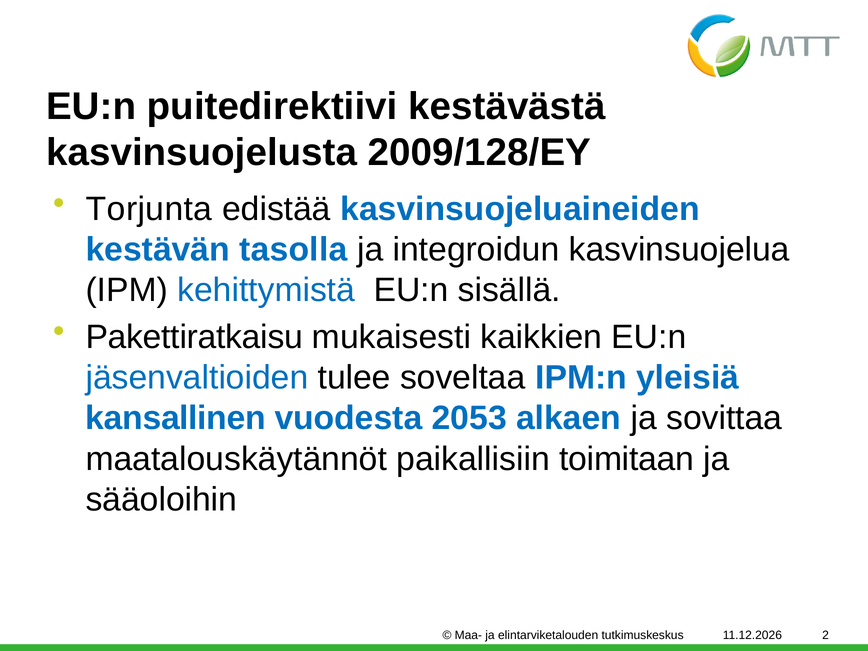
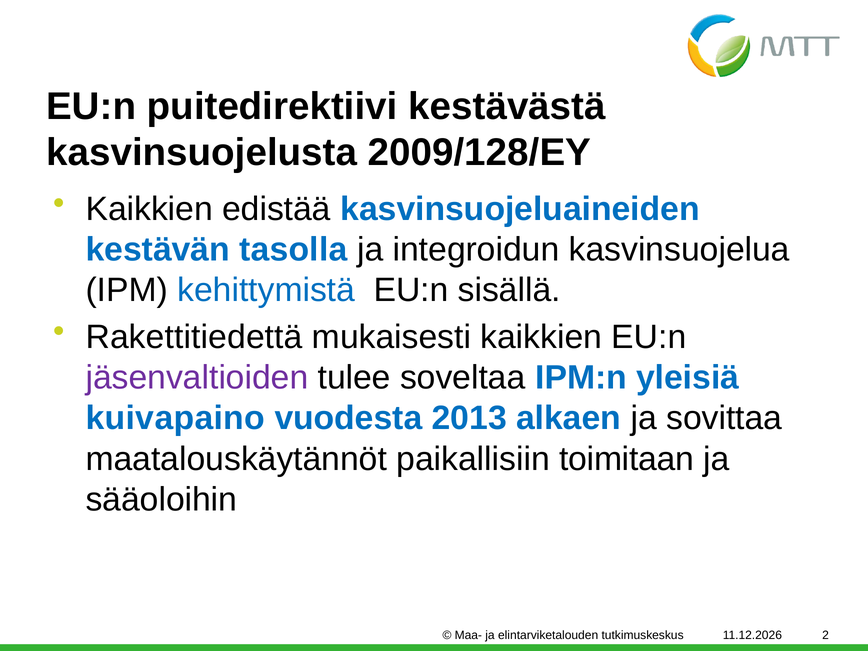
Torjunta: Torjunta -> Kaikkien (149, 209)
Pakettiratkaisu: Pakettiratkaisu -> Rakettitiedettä (194, 337)
jäsenvaltioiden colour: blue -> purple (197, 378)
kansallinen: kansallinen -> kuivapaino (175, 418)
2053: 2053 -> 2013 (469, 418)
